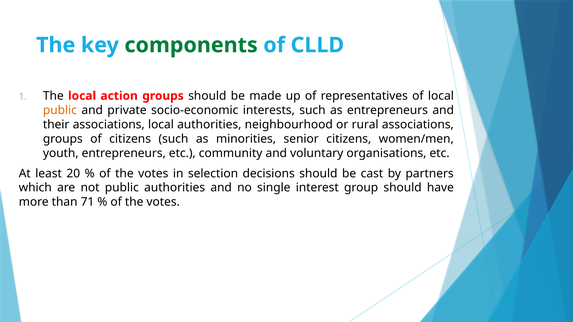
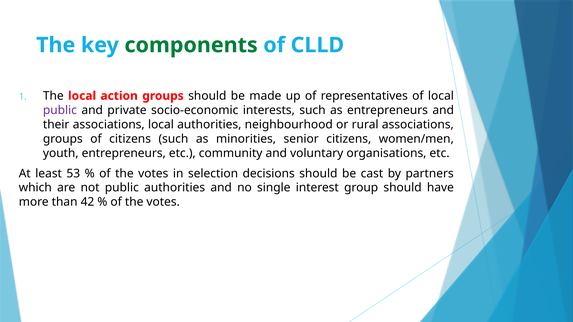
public colour: orange -> purple (60, 110)
20: 20 -> 53 (73, 174)
71: 71 -> 42 (87, 202)
